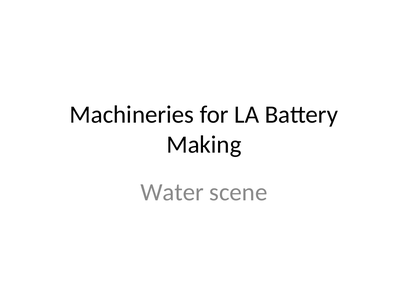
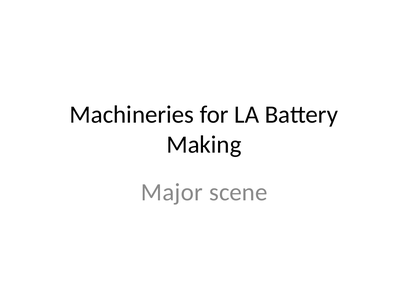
Water: Water -> Major (172, 192)
